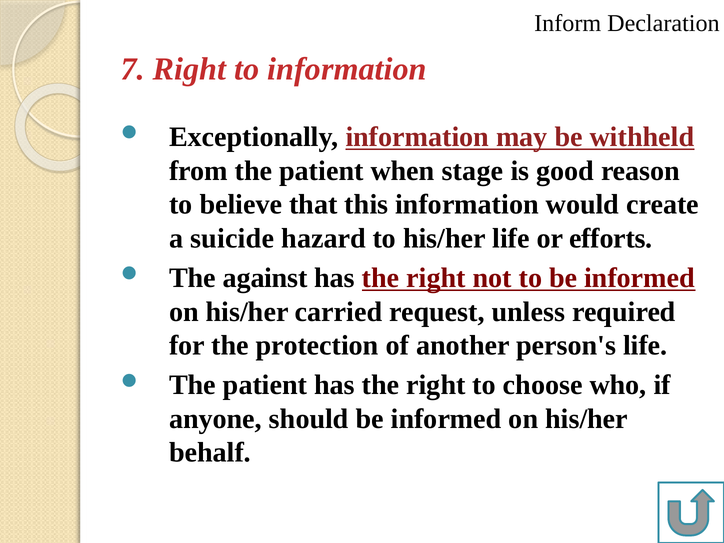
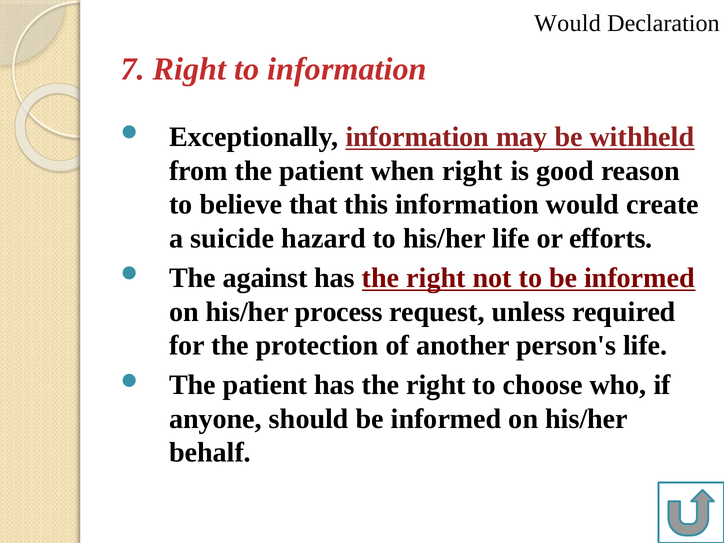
Inform: Inform -> Would (568, 23)
when stage: stage -> right (472, 171)
carried: carried -> process (339, 312)
